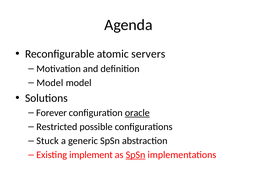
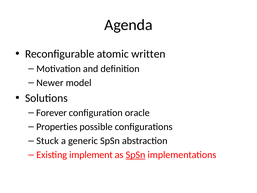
servers: servers -> written (148, 54)
Model: Model -> Newer (50, 83)
oracle underline: present -> none (137, 113)
Restricted: Restricted -> Properties (57, 127)
